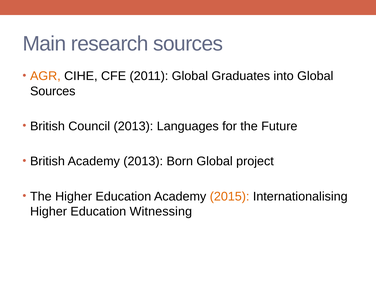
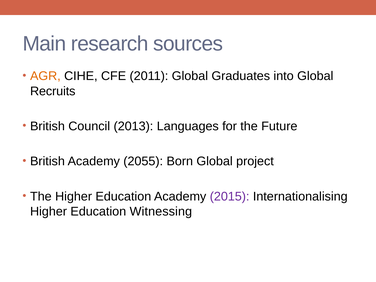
Sources: Sources -> Recruits (53, 91)
Academy 2013: 2013 -> 2055 (143, 161)
2015 colour: orange -> purple (230, 196)
